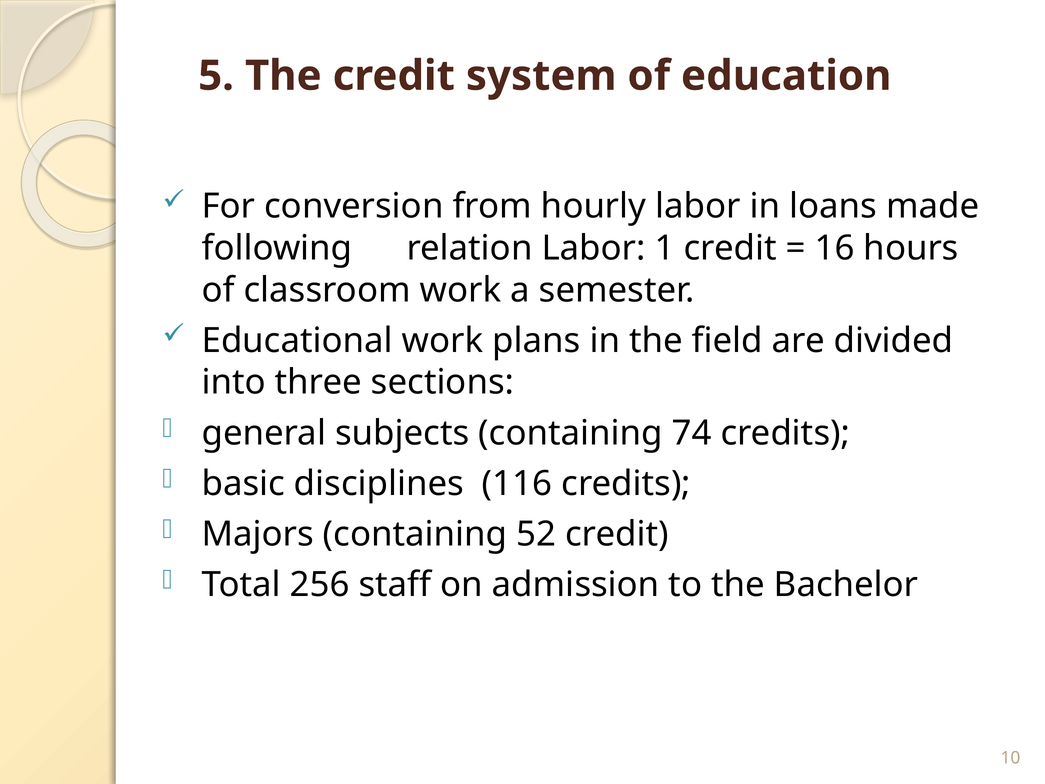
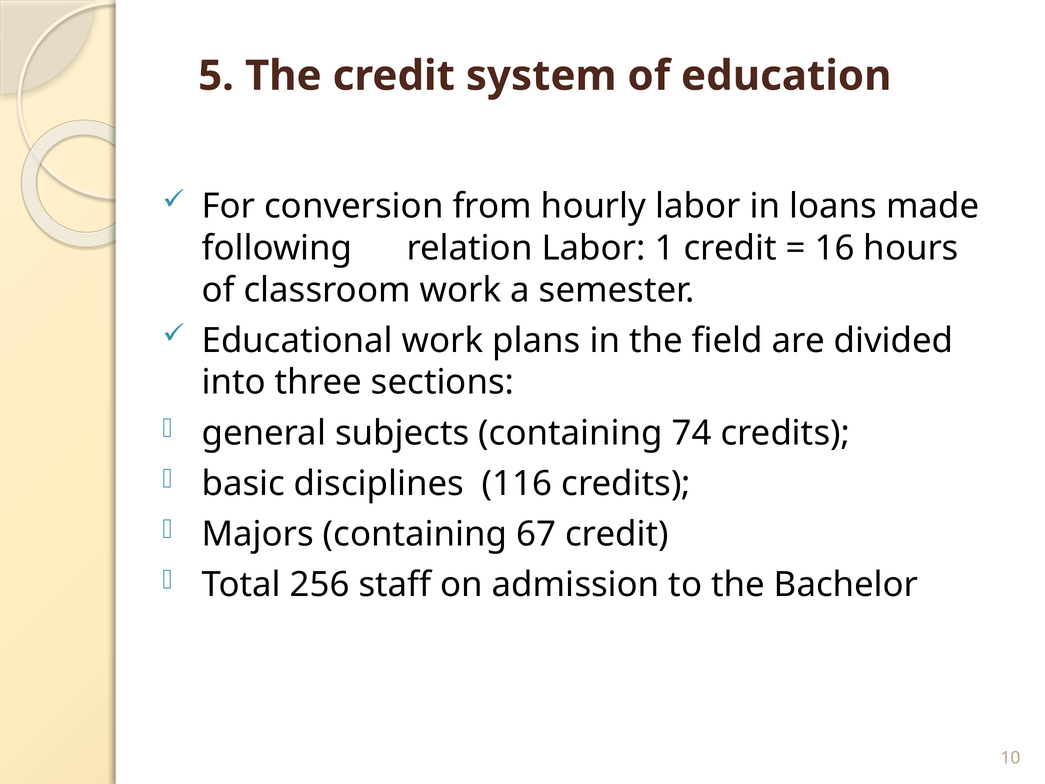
52: 52 -> 67 (536, 534)
